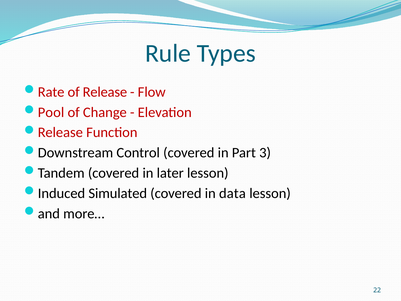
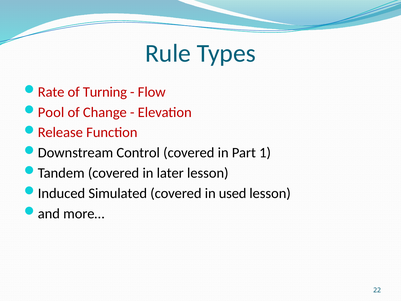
of Release: Release -> Turning (105, 92)
3: 3 -> 1 (265, 153)
data: data -> used (233, 193)
